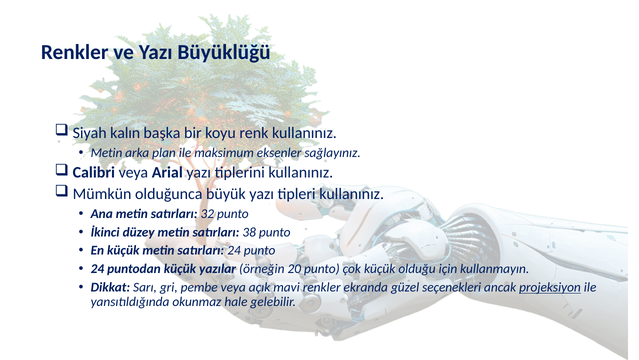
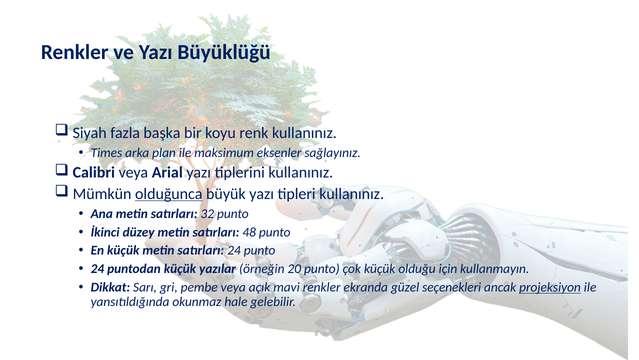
kalın: kalın -> fazla (125, 133)
Metin: Metin -> Times (106, 153)
olduğunca underline: none -> present (169, 194)
38: 38 -> 48 (249, 232)
